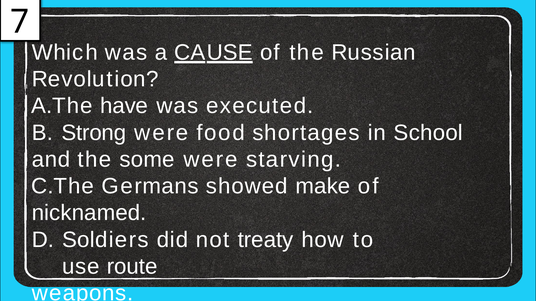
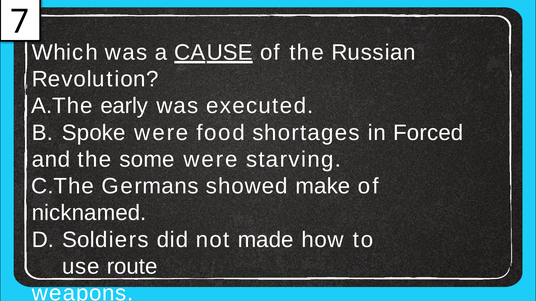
have: have -> early (124, 106)
Strong: Strong -> Spoke (94, 133)
School: School -> Forced (428, 133)
treaty: treaty -> made (266, 240)
